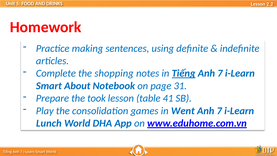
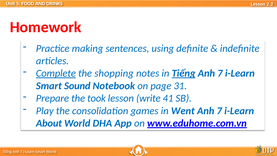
Complete underline: none -> present (56, 73)
About: About -> Sound (77, 86)
table: table -> write (148, 98)
Lunch: Lunch -> About (49, 123)
